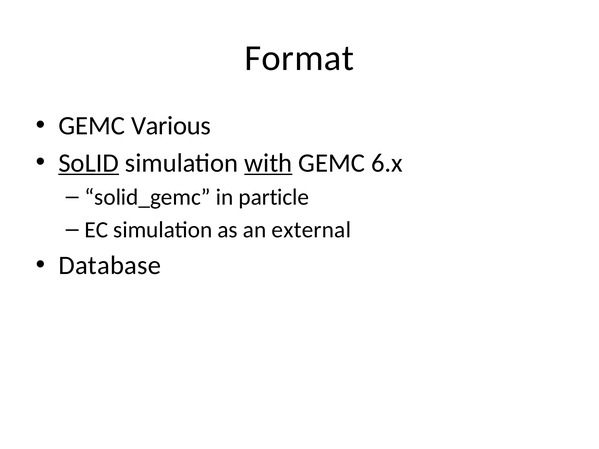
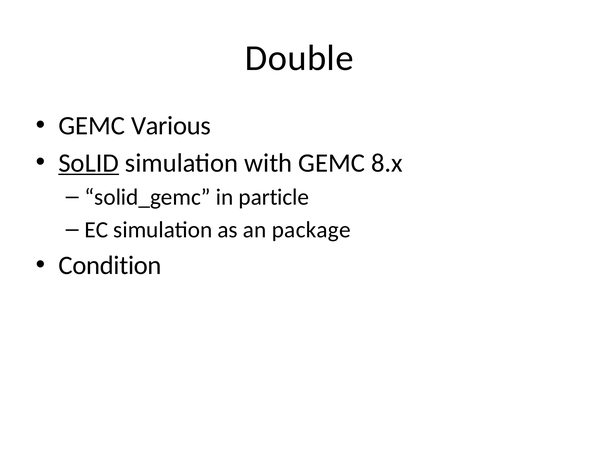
Format: Format -> Double (299, 58)
with underline: present -> none (268, 163)
6.x: 6.x -> 8.x (387, 163)
external: external -> package (311, 230)
Database: Database -> Condition (110, 265)
